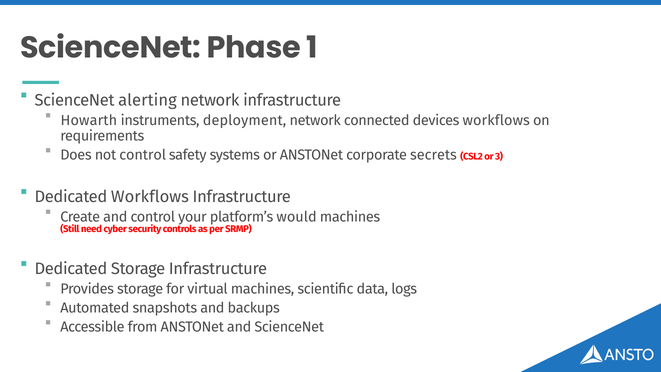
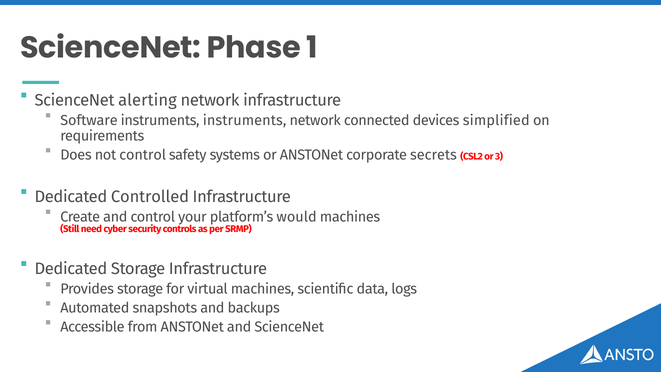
Howarth: Howarth -> Software (89, 120)
instruments deployment: deployment -> instruments (245, 120)
devices workflows: workflows -> simplified (496, 120)
Dedicated Workflows: Workflows -> Controlled (150, 197)
